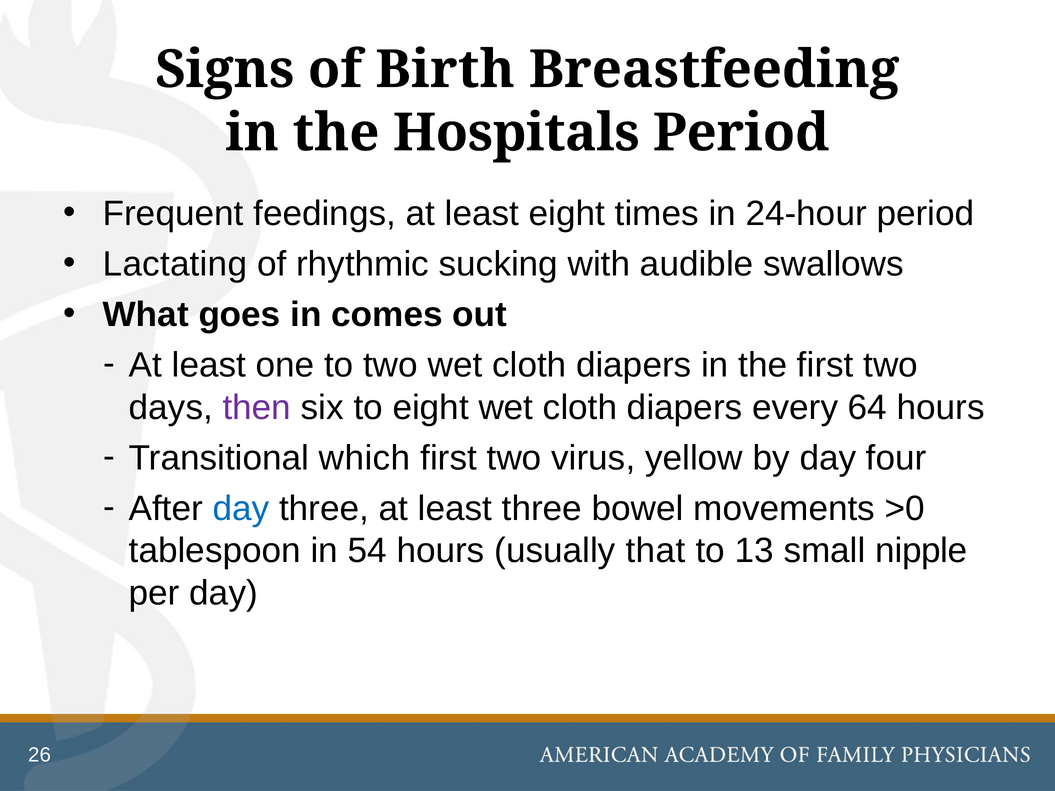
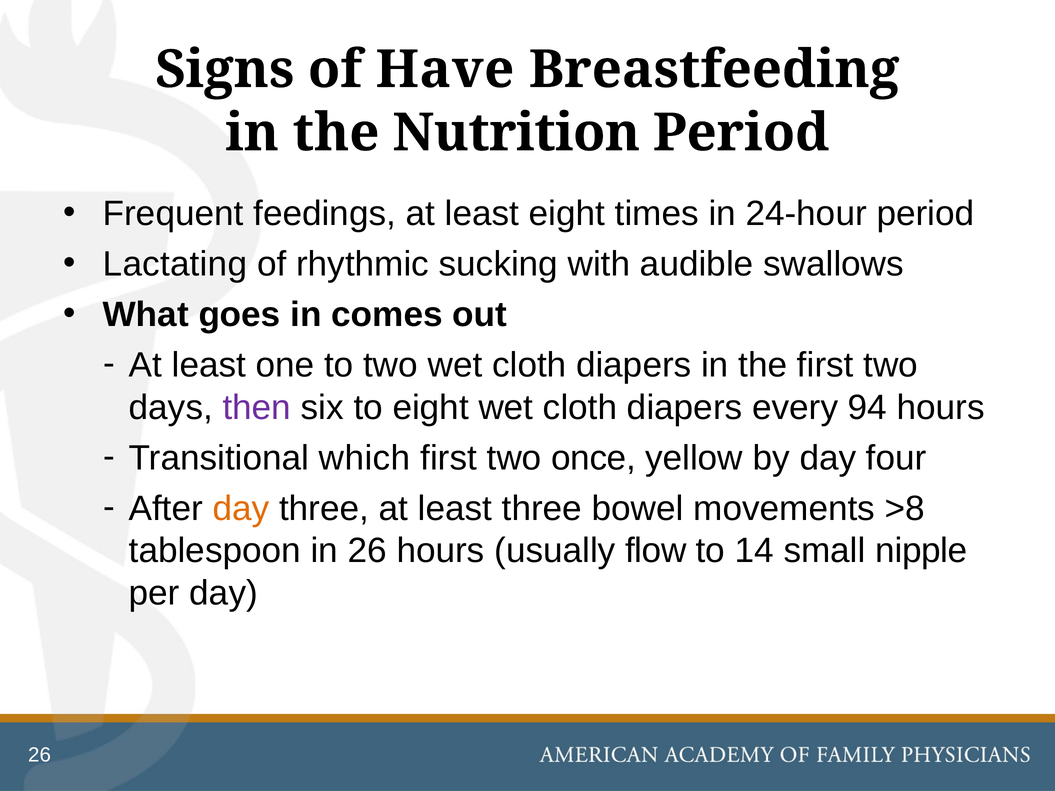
Birth: Birth -> Have (445, 70)
Hospitals: Hospitals -> Nutrition (516, 133)
64: 64 -> 94 (867, 408)
virus: virus -> once (593, 458)
day colour: blue -> orange (241, 509)
>0: >0 -> >8 (905, 509)
in 54: 54 -> 26 (367, 551)
that: that -> flow (656, 551)
13: 13 -> 14 (754, 551)
